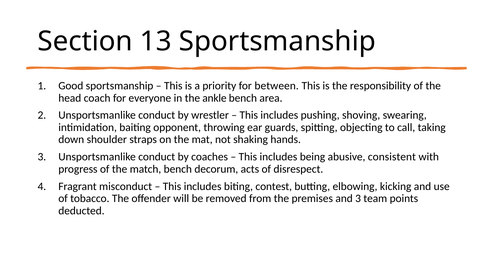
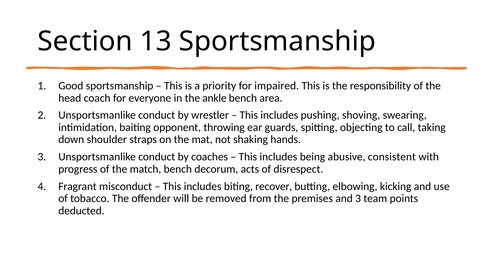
between: between -> impaired (277, 86)
contest: contest -> recover (274, 187)
